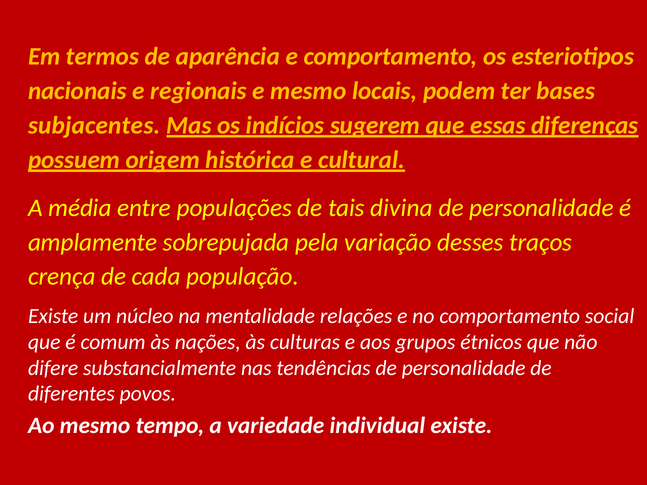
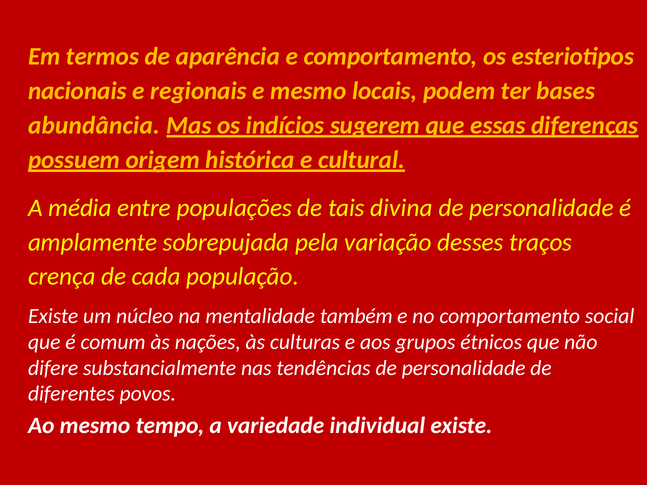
subjacentes: subjacentes -> abundância (94, 126)
relações: relações -> também (356, 316)
